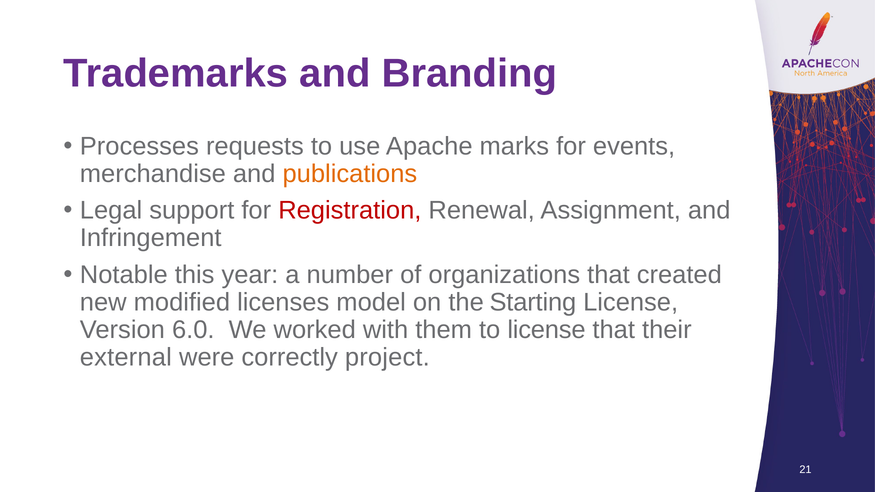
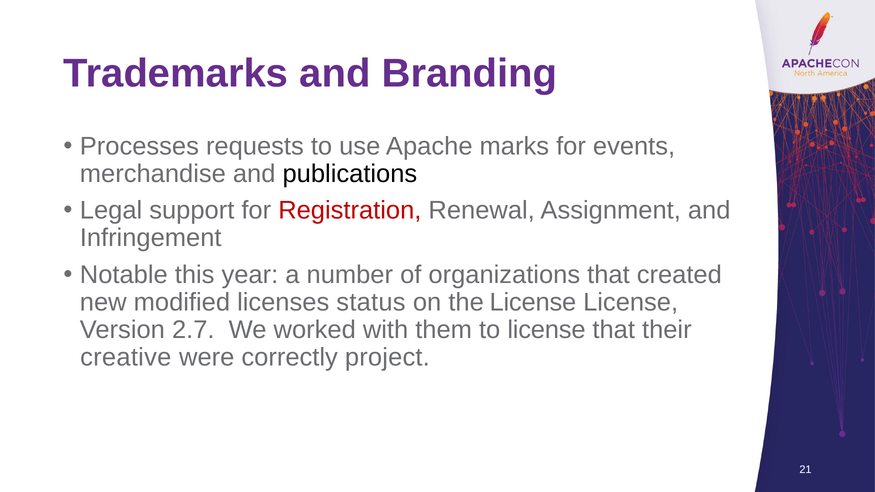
publications colour: orange -> black (350, 174)
model: model -> status (371, 302)
the Starting: Starting -> License (533, 302)
6.0: 6.0 -> 2.7 (193, 330)
external: external -> creative (126, 357)
